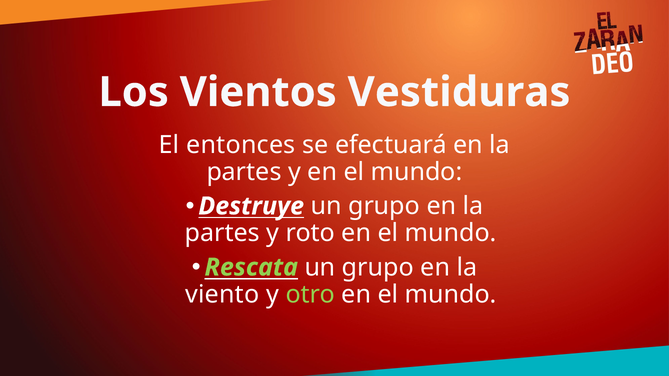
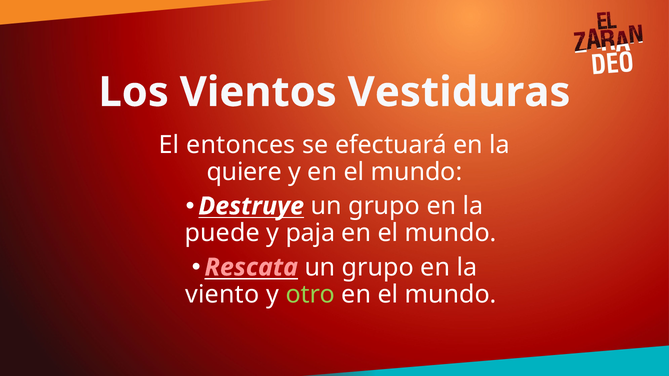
partes: partes -> quiere (244, 172)
partes: partes -> puede (222, 233)
roto: roto -> paja (310, 233)
Rescata colour: light green -> pink (251, 267)
